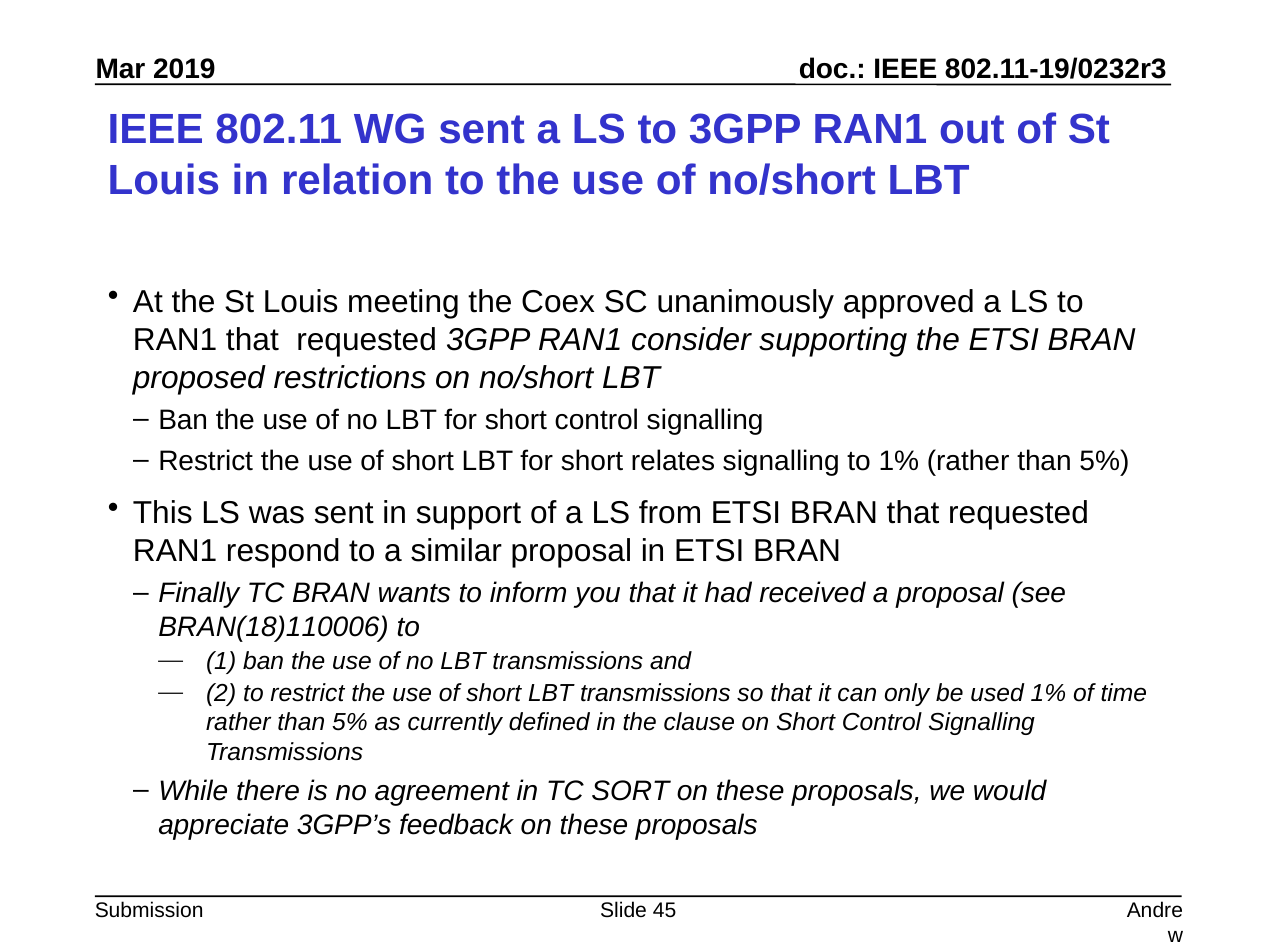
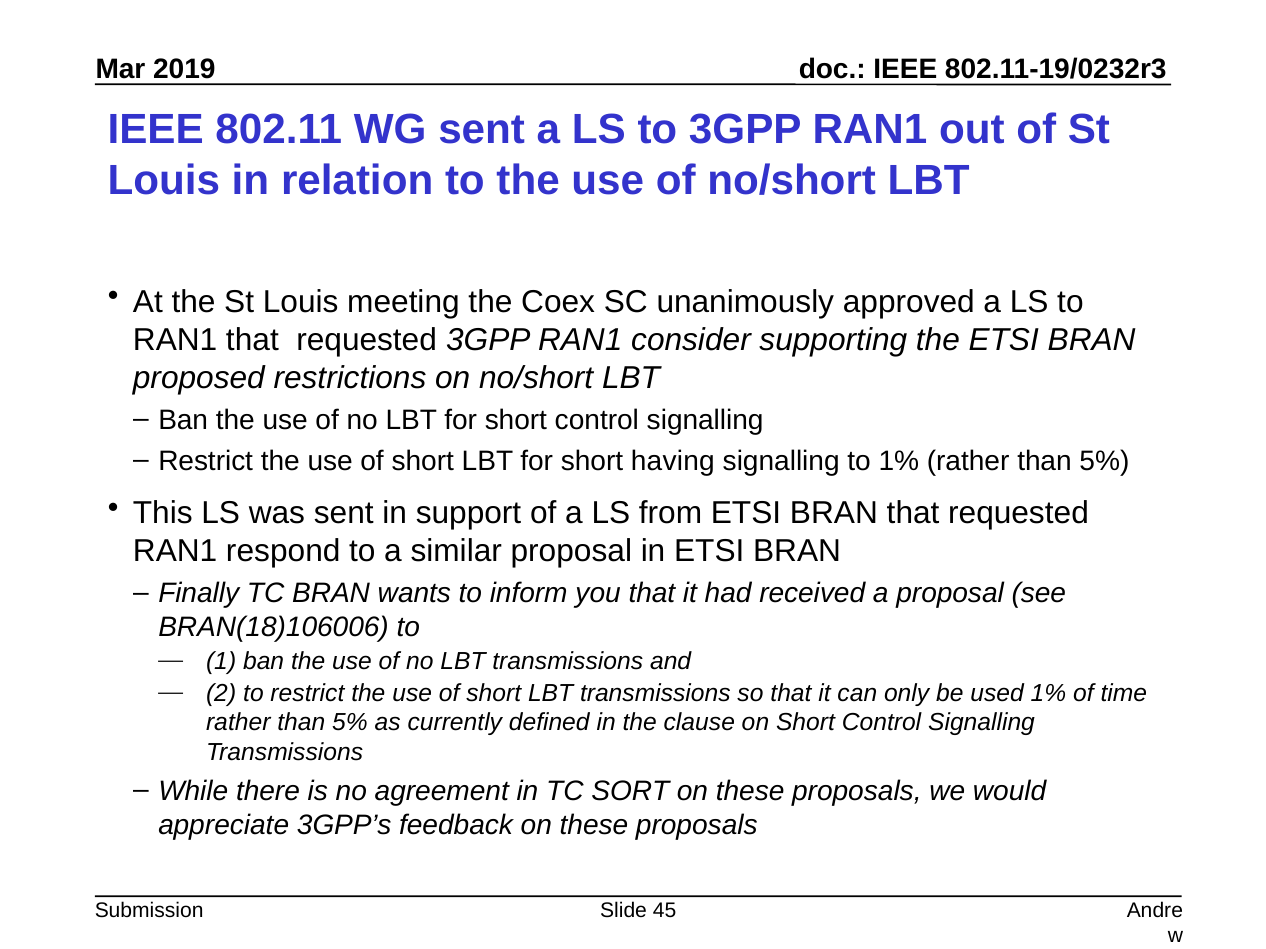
relates: relates -> having (673, 461)
BRAN(18)110006: BRAN(18)110006 -> BRAN(18)106006 (274, 628)
